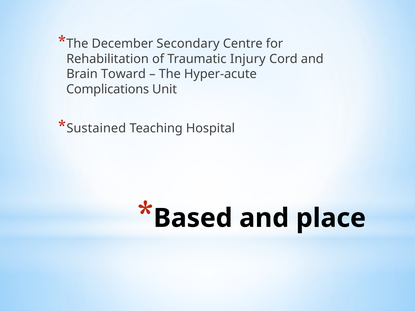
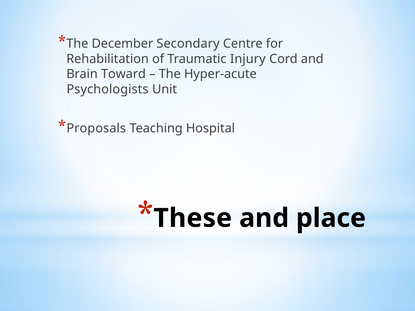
Complications: Complications -> Psychologists (108, 89)
Sustained: Sustained -> Proposals (96, 128)
Based: Based -> These (193, 218)
